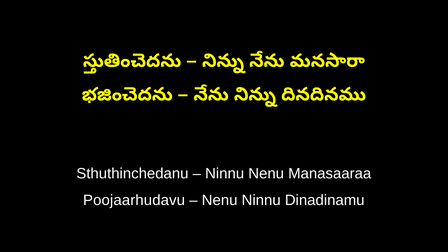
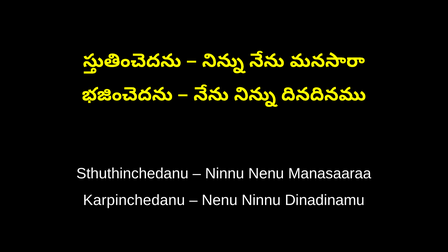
Poojaarhudavu: Poojaarhudavu -> Karpinchedanu (134, 200)
